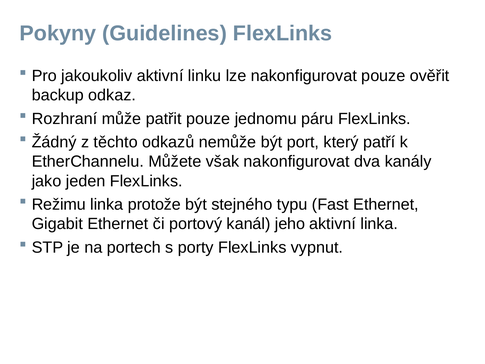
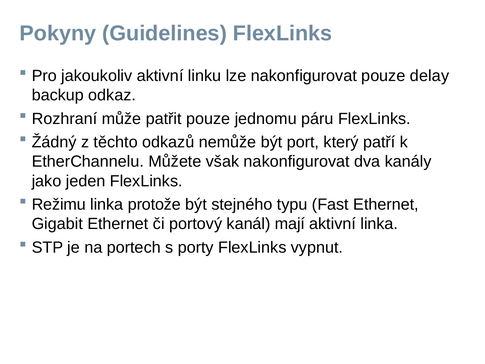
ověřit: ověřit -> delay (430, 76)
jeho: jeho -> mají (290, 224)
